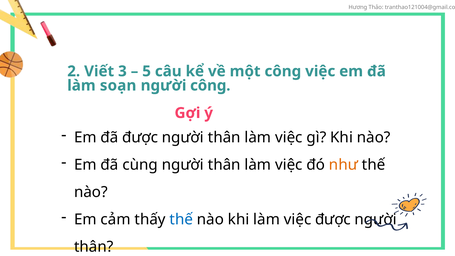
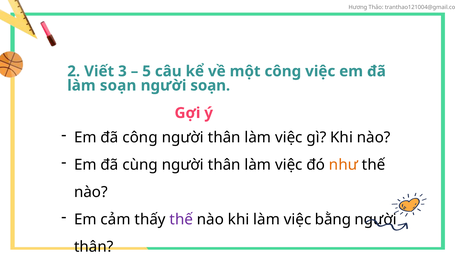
người công: công -> soạn (210, 85)
đã được: được -> công (140, 138)
thế colour: blue -> purple (181, 219)
việc được: được -> bằng (333, 219)
